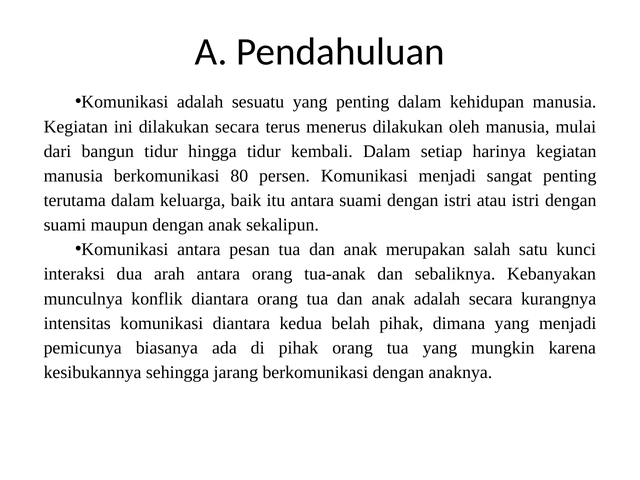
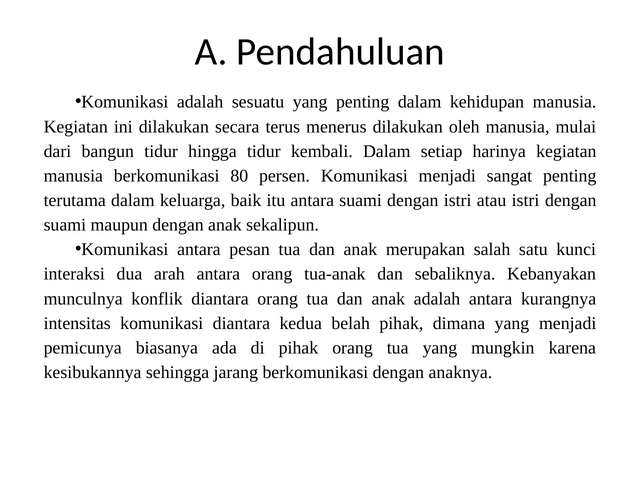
adalah secara: secara -> antara (491, 299)
